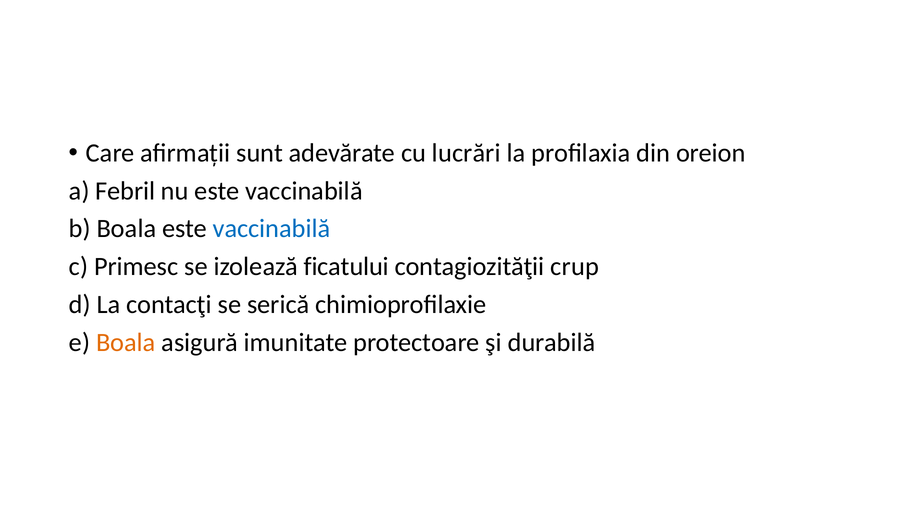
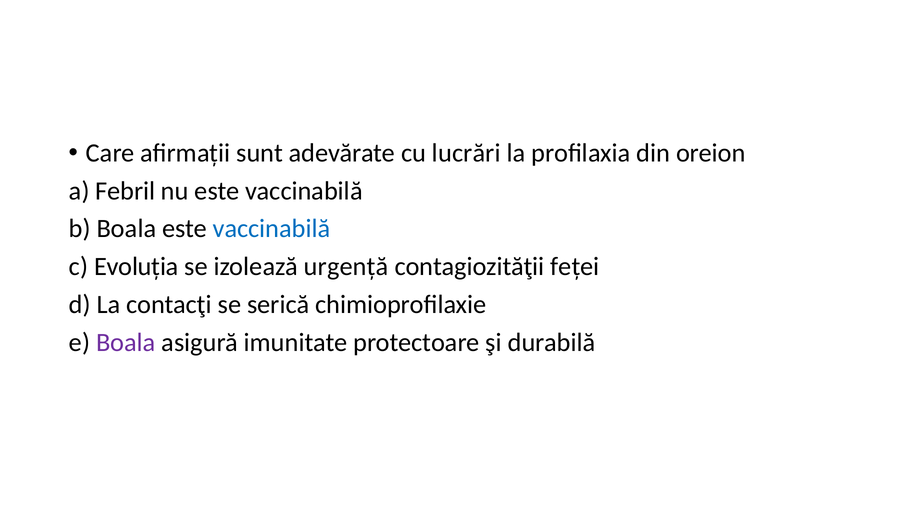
Primesc: Primesc -> Evoluția (136, 267)
ficatului: ficatului -> urgență (346, 267)
crup: crup -> feței (575, 267)
Boala colour: orange -> purple (126, 342)
